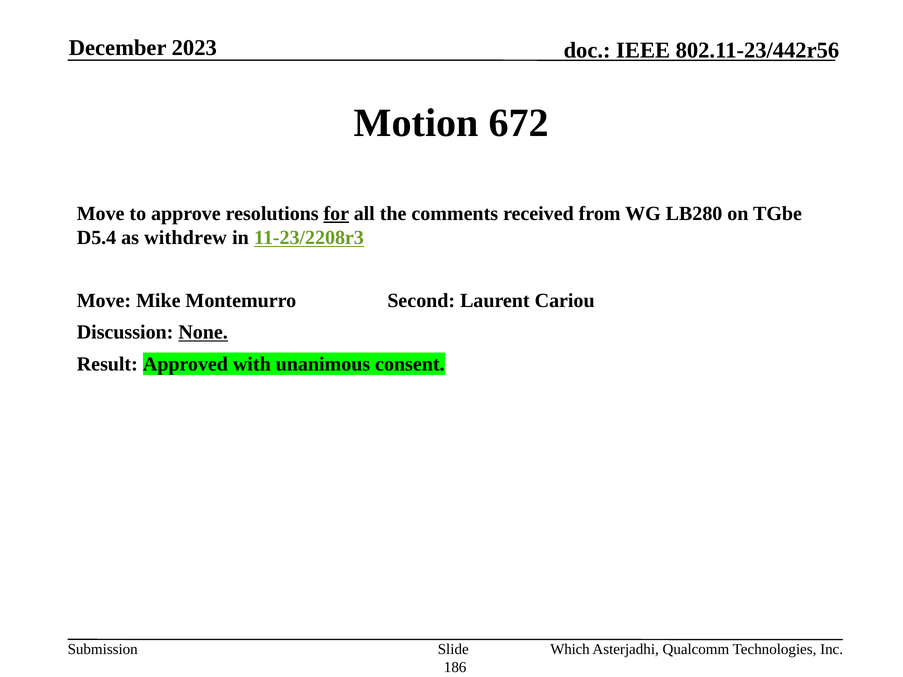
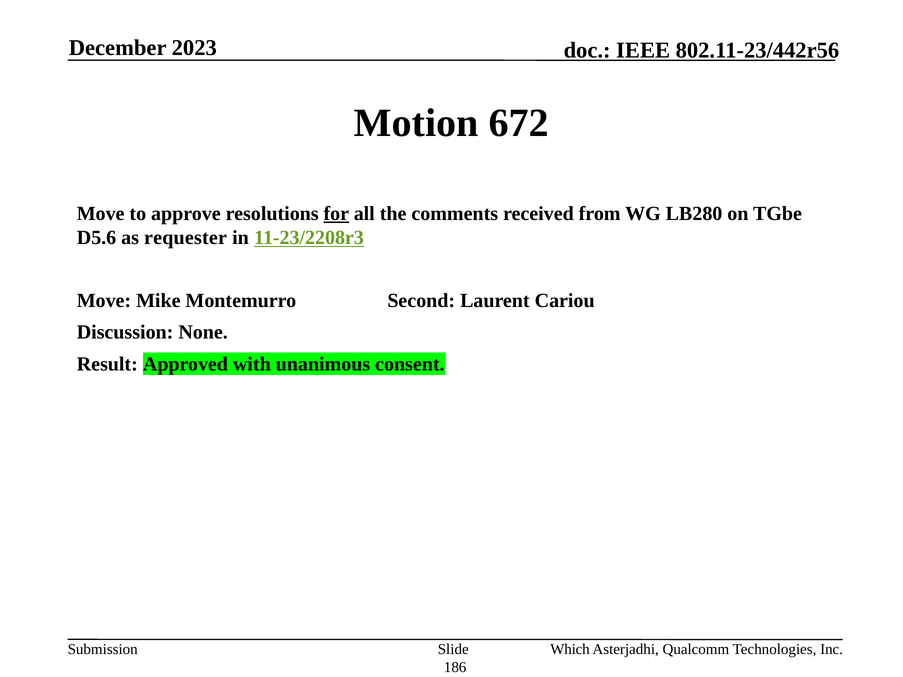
D5.4: D5.4 -> D5.6 (97, 238)
withdrew: withdrew -> requester (185, 238)
None underline: present -> none (203, 333)
